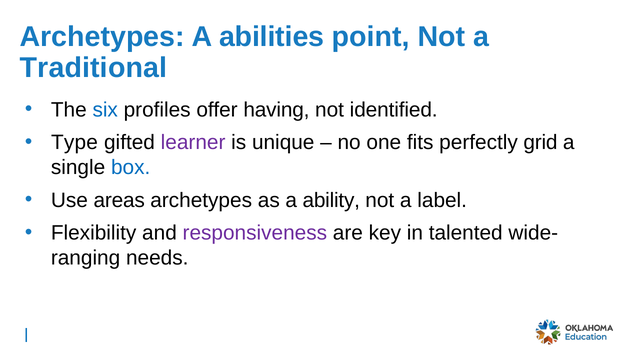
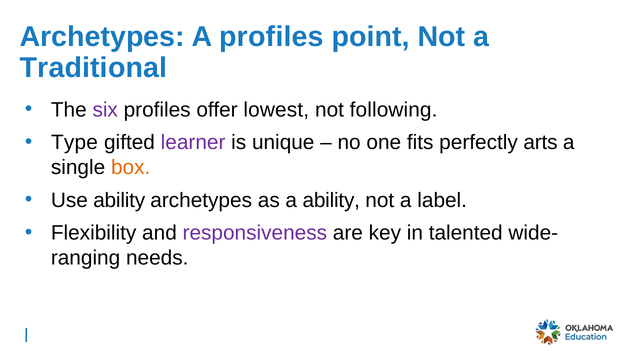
A abilities: abilities -> profiles (272, 37)
six colour: blue -> purple (105, 110)
having: having -> lowest (276, 110)
identified: identified -> following (394, 110)
grid: grid -> arts (541, 142)
box colour: blue -> orange (131, 167)
Use areas: areas -> ability (119, 200)
